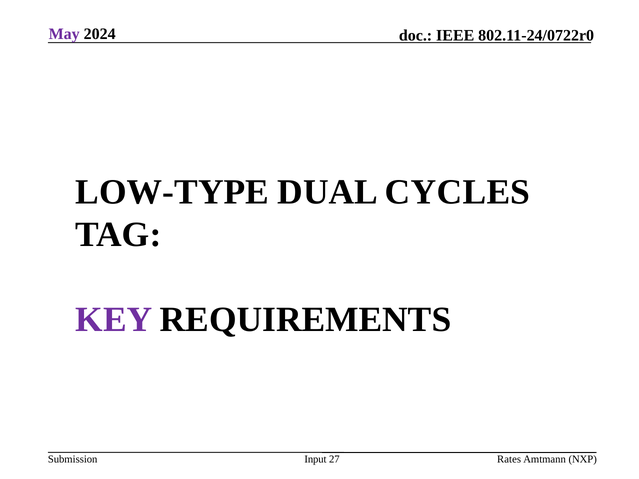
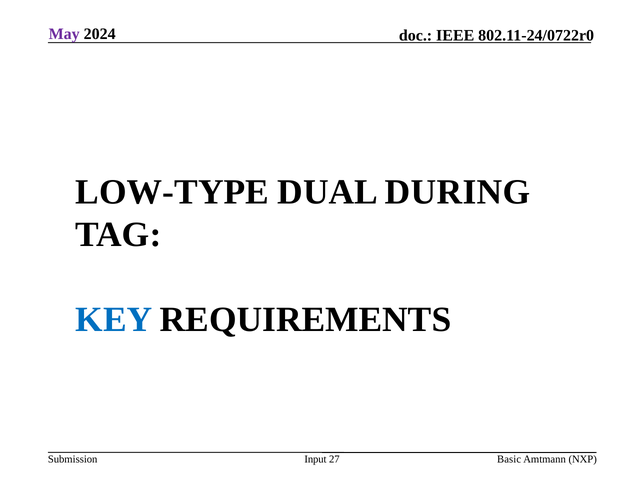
CYCLES: CYCLES -> DURING (457, 192)
KEY colour: purple -> blue (114, 320)
Rates: Rates -> Basic (509, 460)
